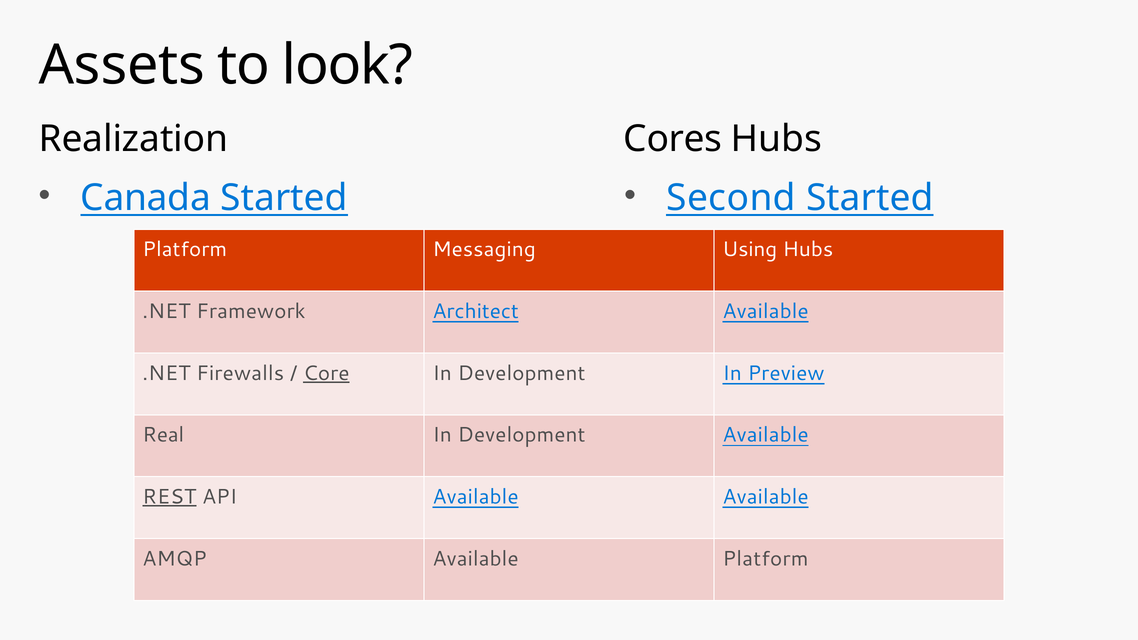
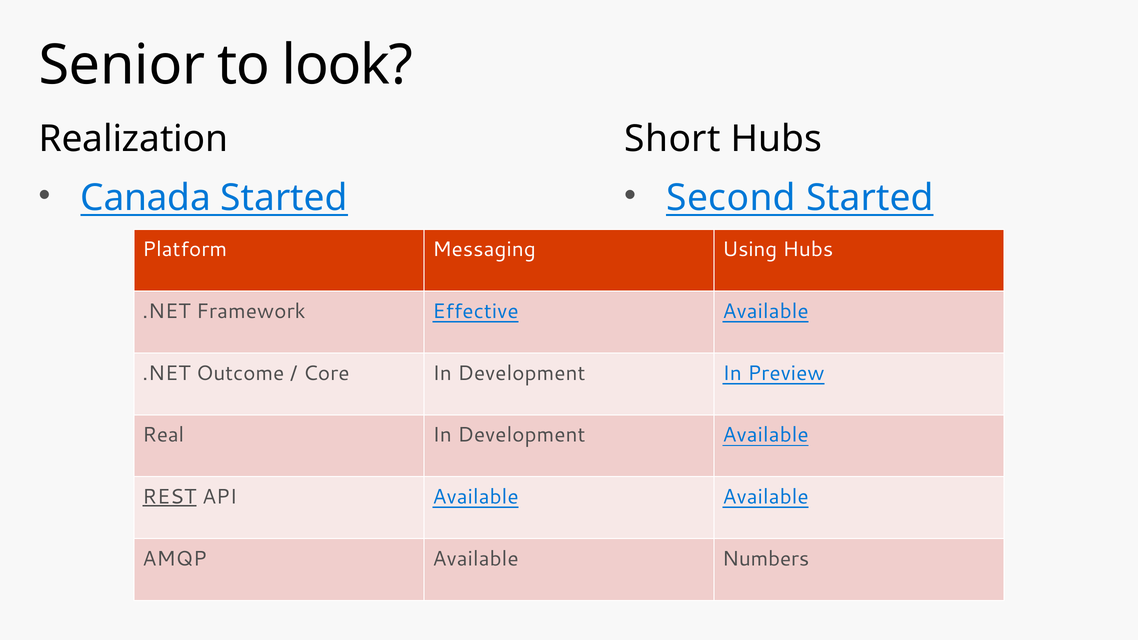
Assets: Assets -> Senior (122, 65)
Cores: Cores -> Short (672, 139)
Architect: Architect -> Effective (476, 311)
Firewalls: Firewalls -> Outcome (240, 373)
Core underline: present -> none (326, 373)
Available Platform: Platform -> Numbers (766, 559)
